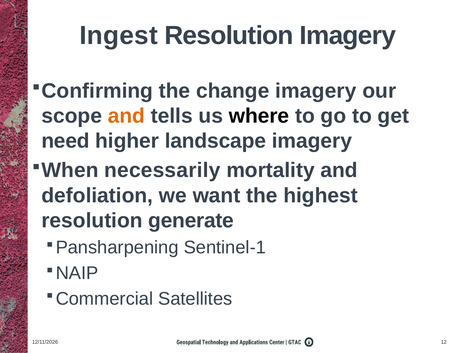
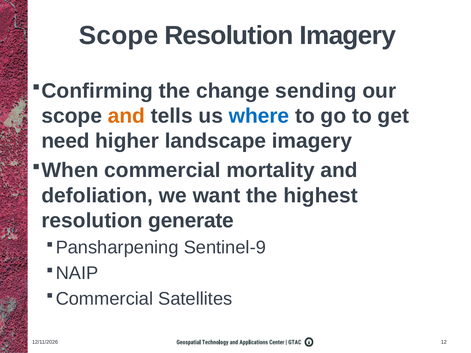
Ingest: Ingest -> Scope (119, 36)
change imagery: imagery -> sending (316, 91)
where colour: black -> blue (259, 116)
necessarily: necessarily -> commercial (162, 170)
Sentinel-1: Sentinel-1 -> Sentinel-9 (225, 248)
